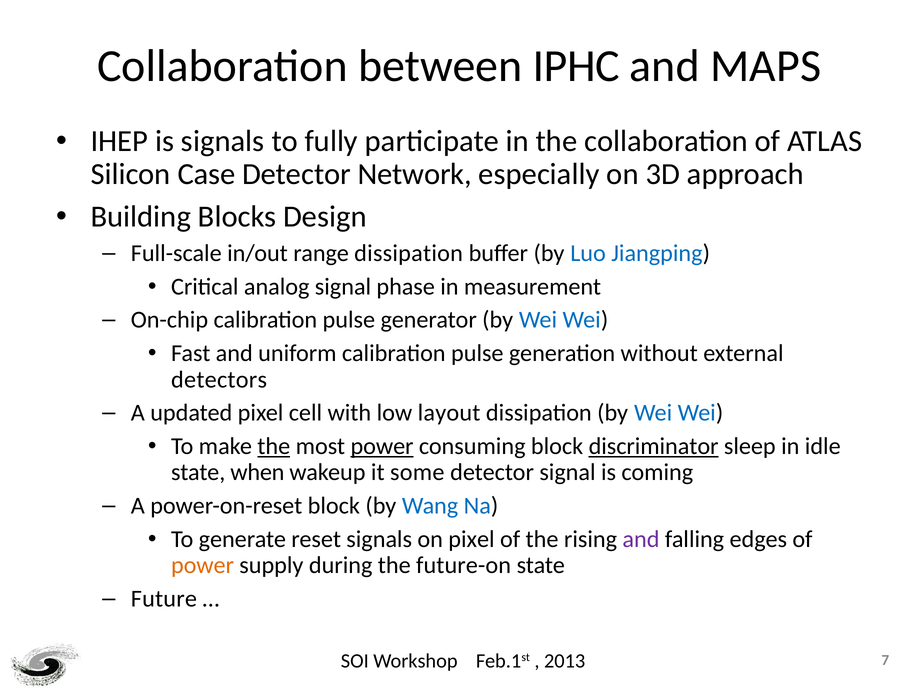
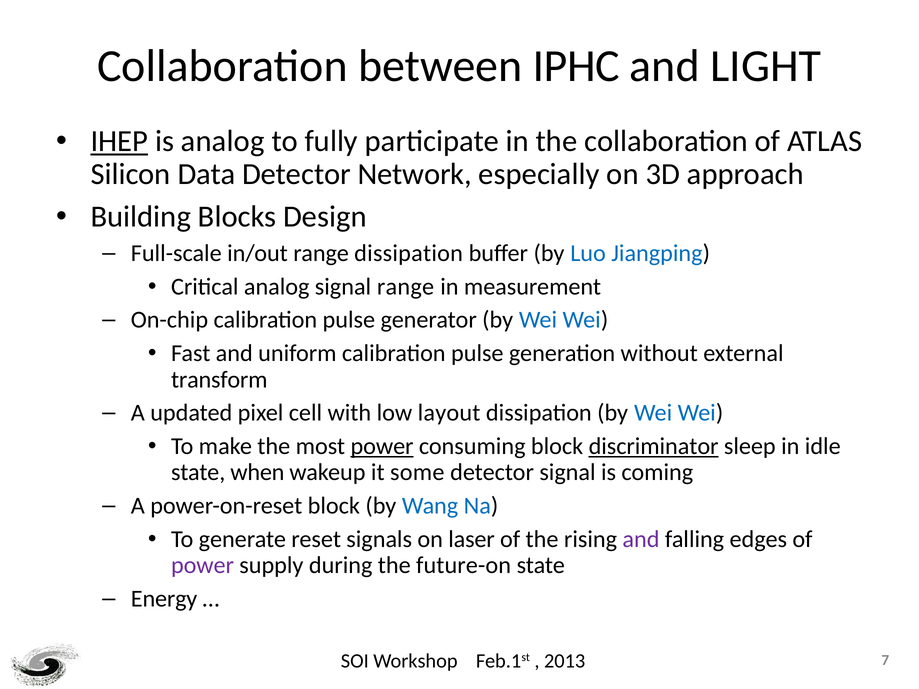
MAPS: MAPS -> LIGHT (766, 66)
IHEP underline: none -> present (119, 141)
is signals: signals -> analog (223, 141)
Case: Case -> Data (206, 174)
signal phase: phase -> range (406, 287)
detectors: detectors -> transform (219, 380)
the underline: present -> none (274, 446)
on pixel: pixel -> laser (472, 539)
power colour: orange -> purple (203, 565)
Future: Future -> Energy (164, 599)
